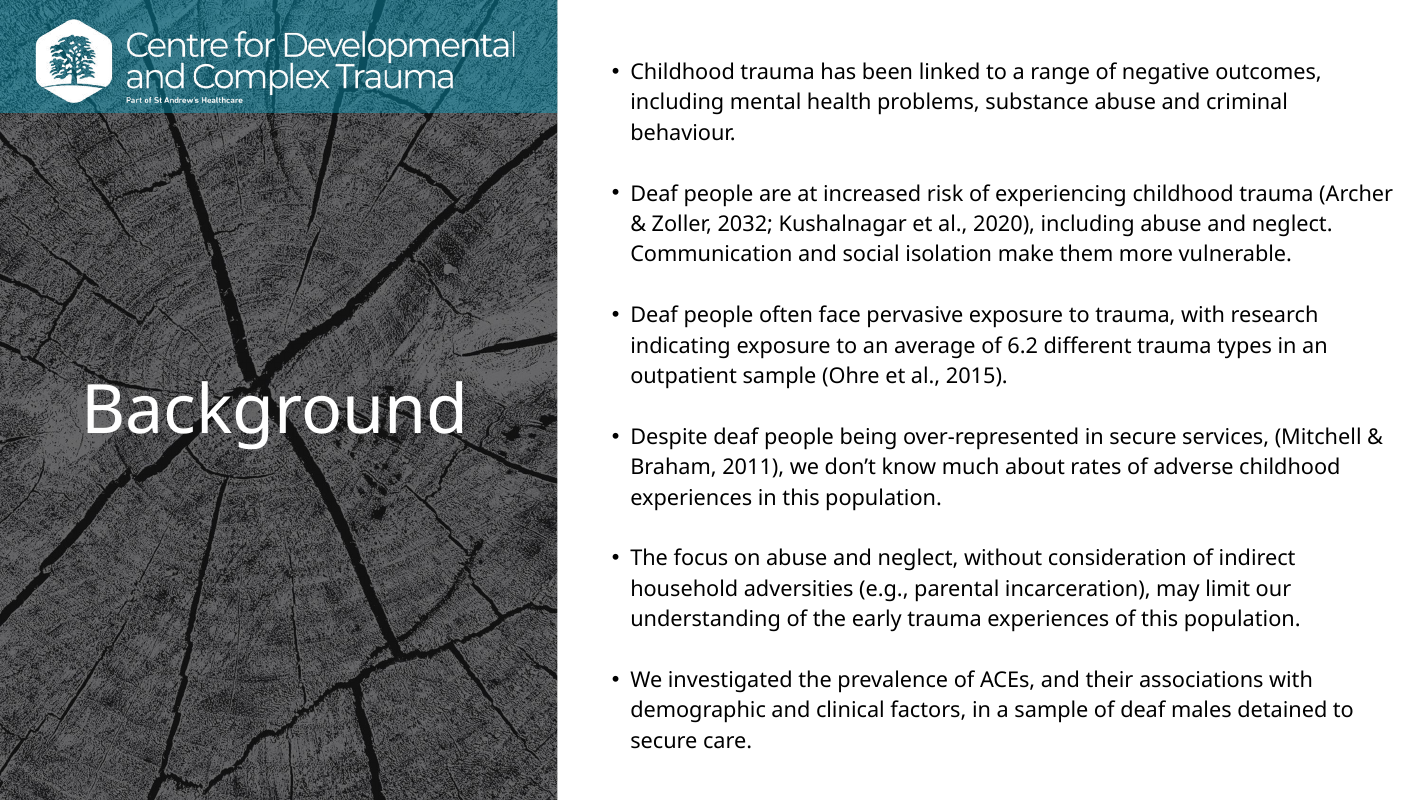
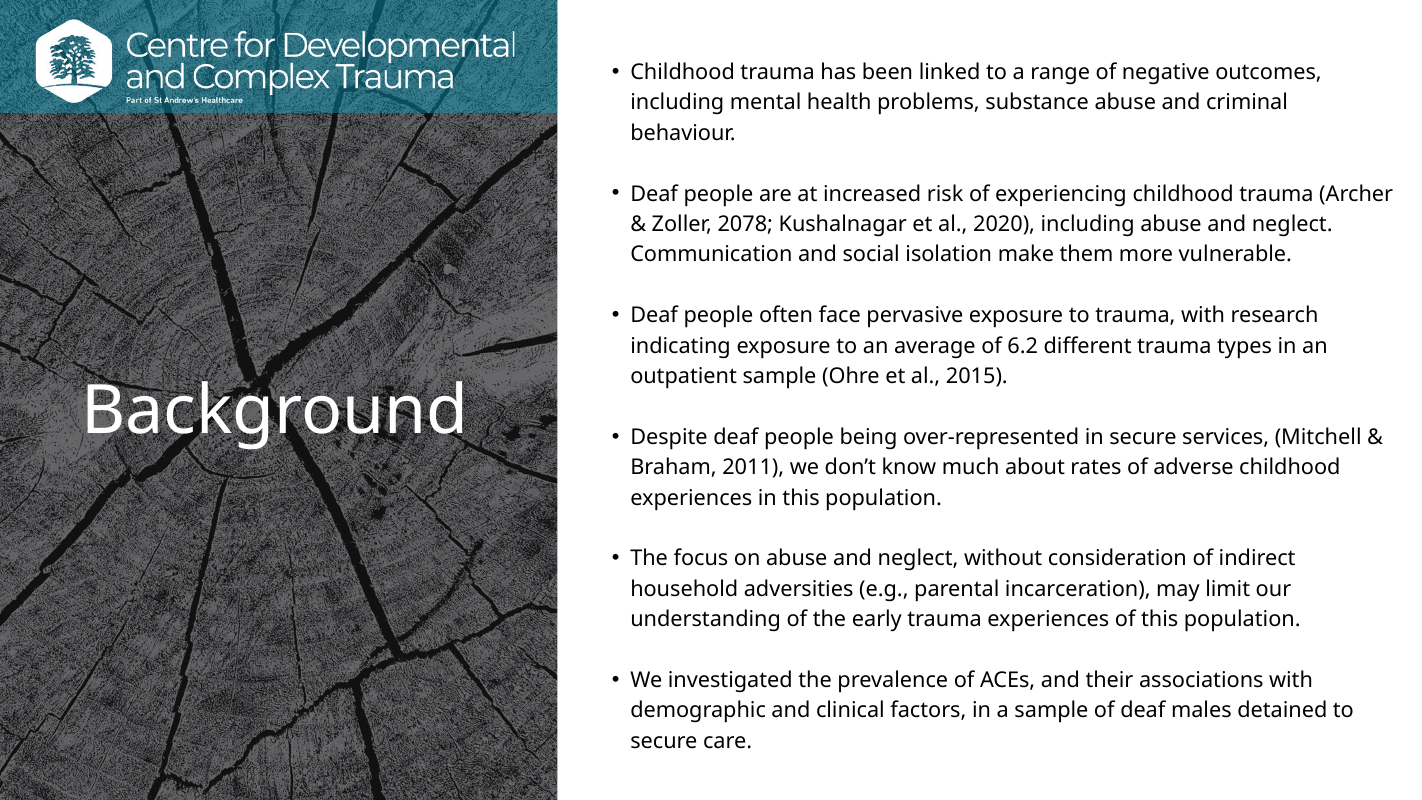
2032: 2032 -> 2078 (745, 224)
